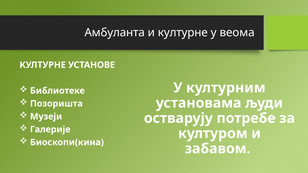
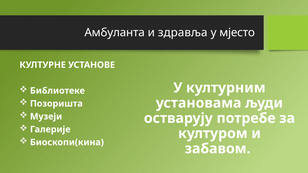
и културне: културне -> здравља (183, 33)
веома: веома -> мјесто (237, 33)
